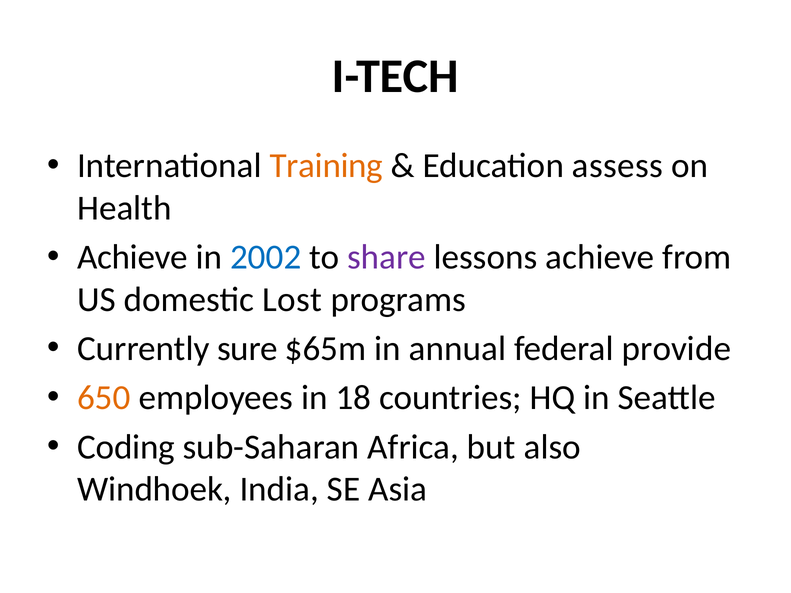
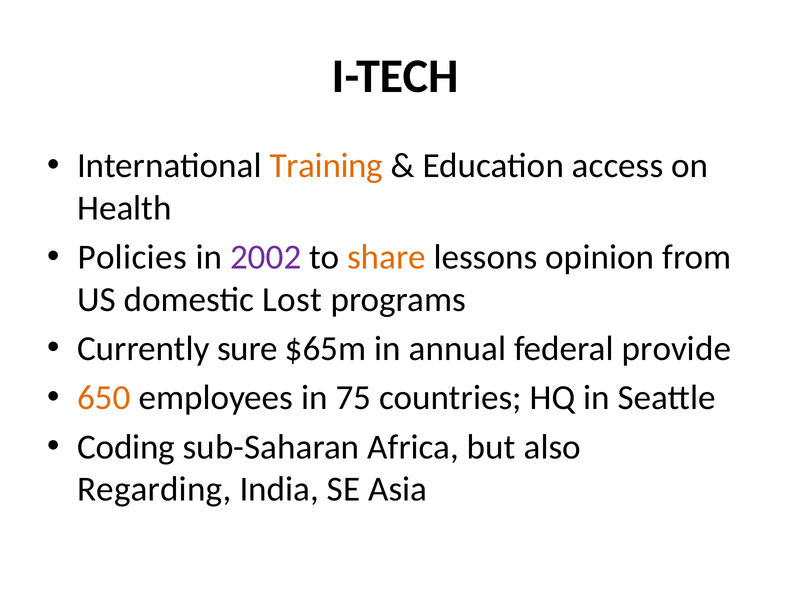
assess: assess -> access (618, 166)
Achieve: Achieve -> Policies (132, 257)
2002 colour: blue -> purple (266, 257)
share colour: purple -> orange (387, 257)
lessons achieve: achieve -> opinion (600, 257)
18: 18 -> 75 (353, 398)
Windhoek: Windhoek -> Regarding (154, 489)
